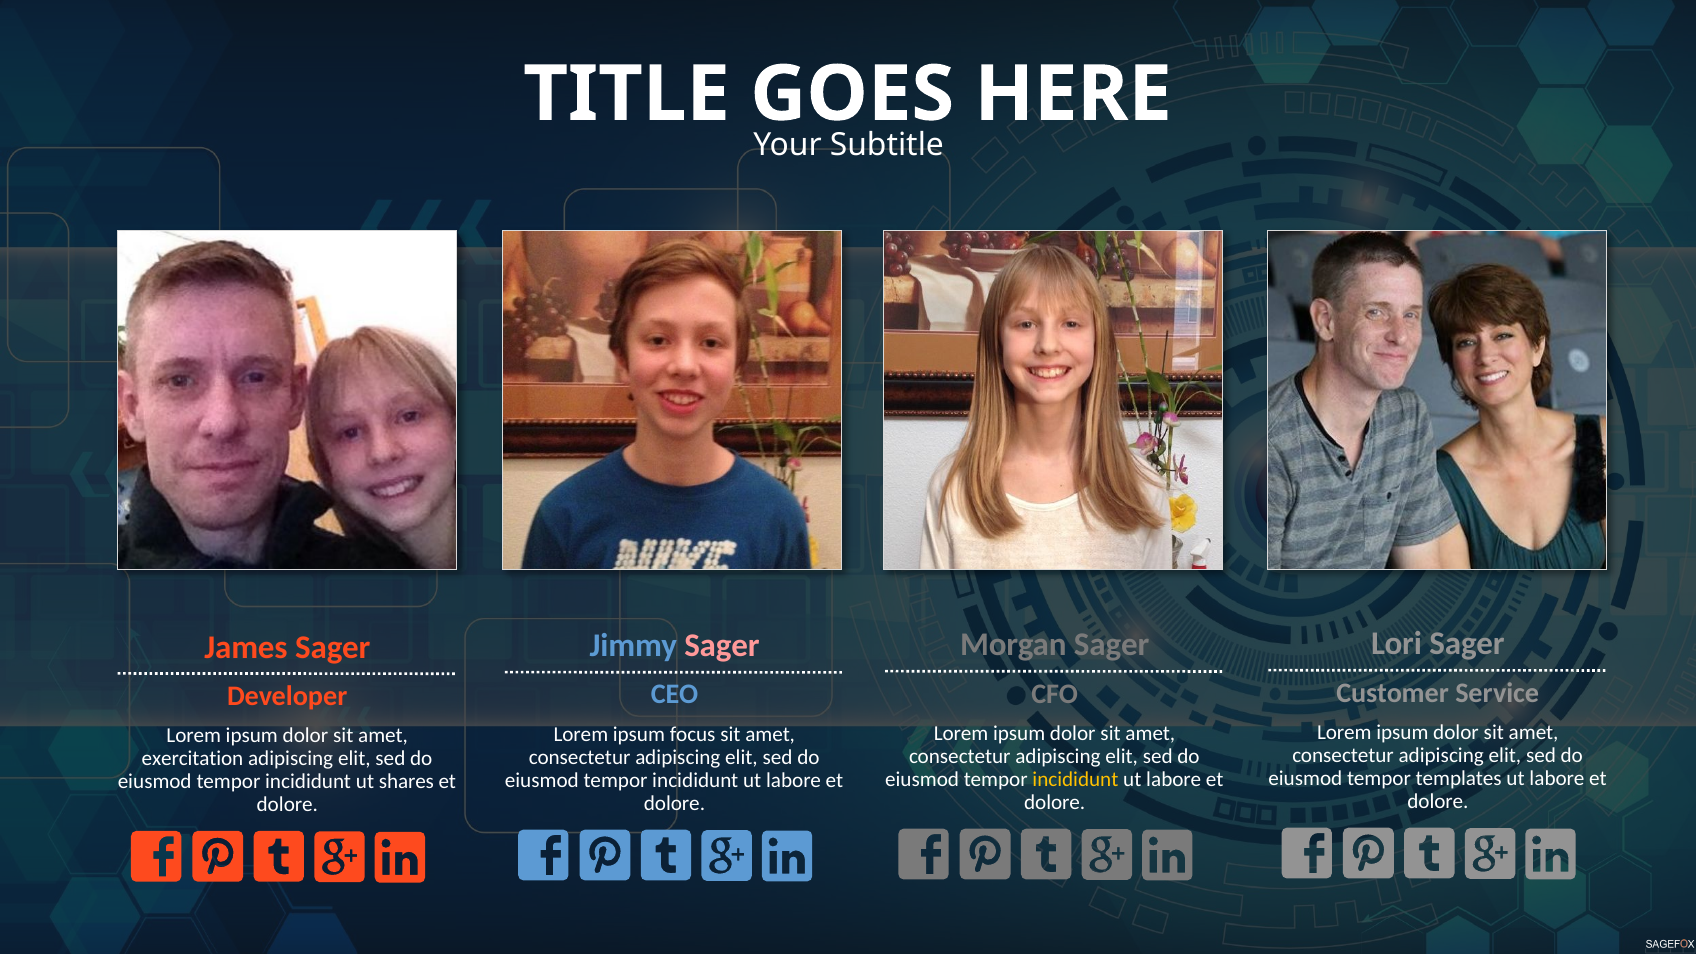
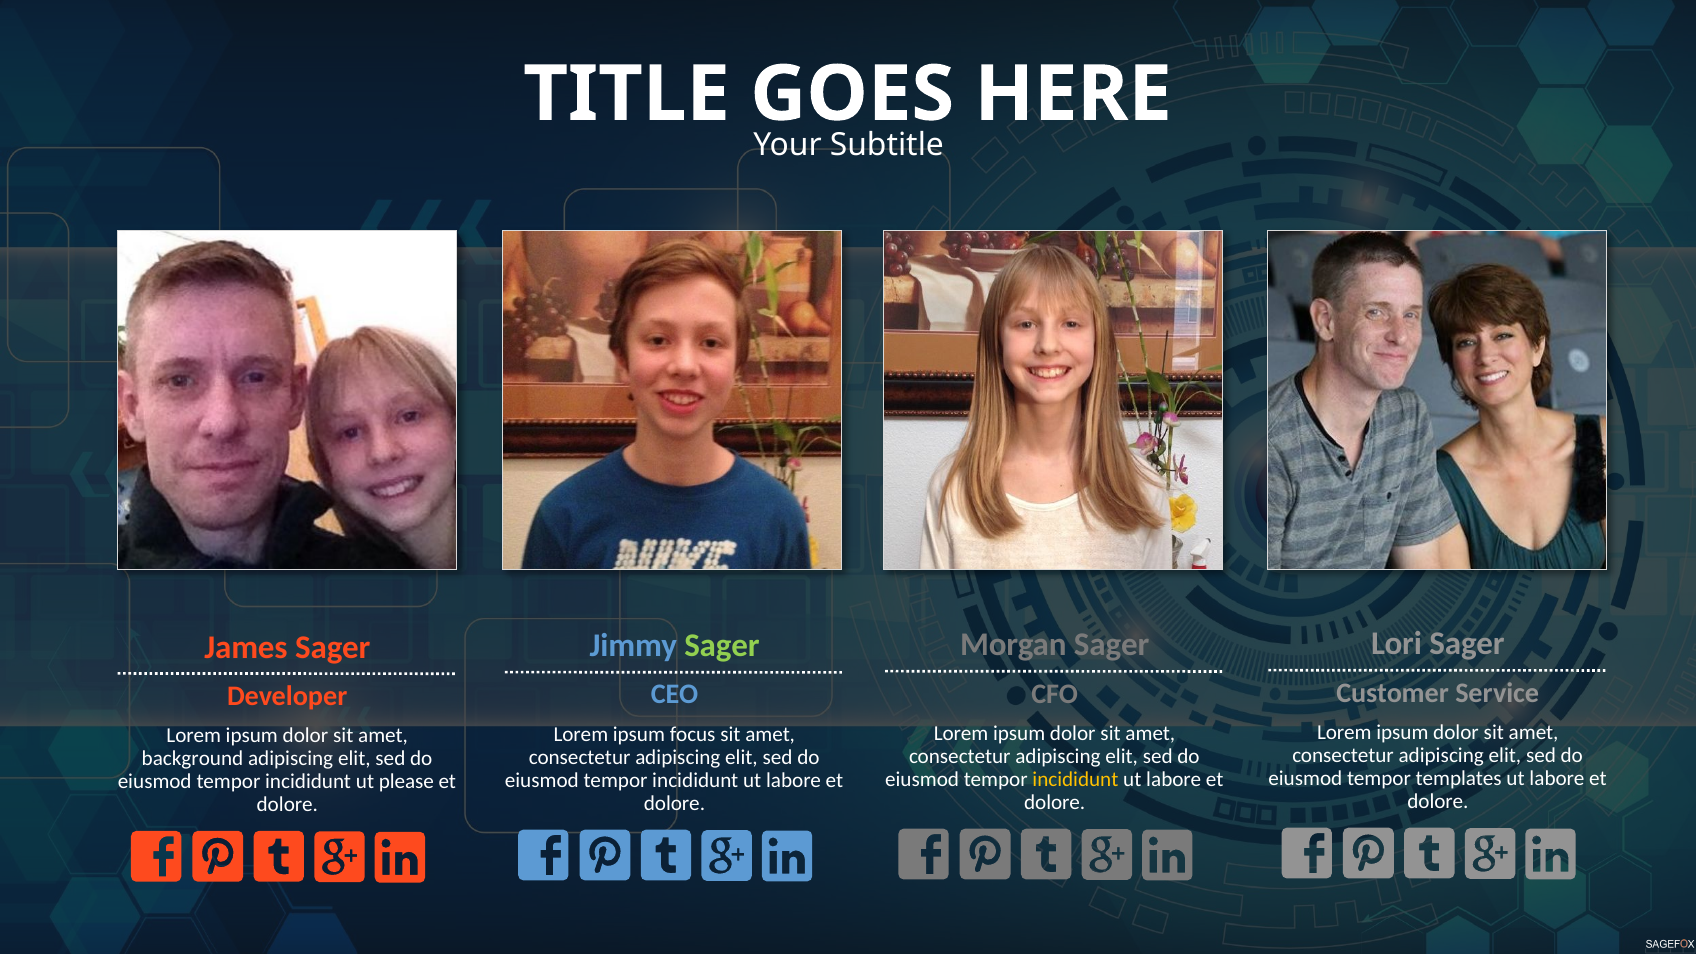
Sager colour: pink -> light green (722, 646)
exercitation: exercitation -> background (192, 759)
shares: shares -> please (406, 782)
